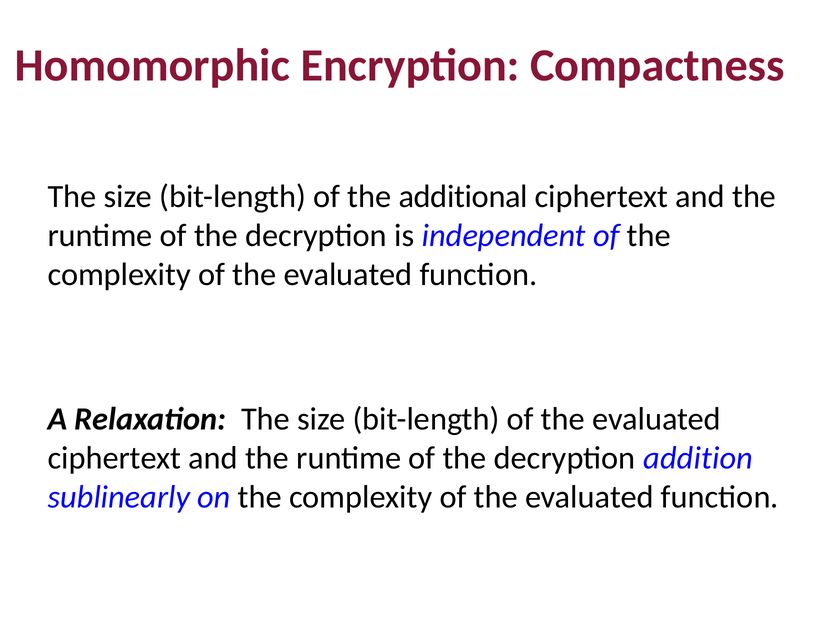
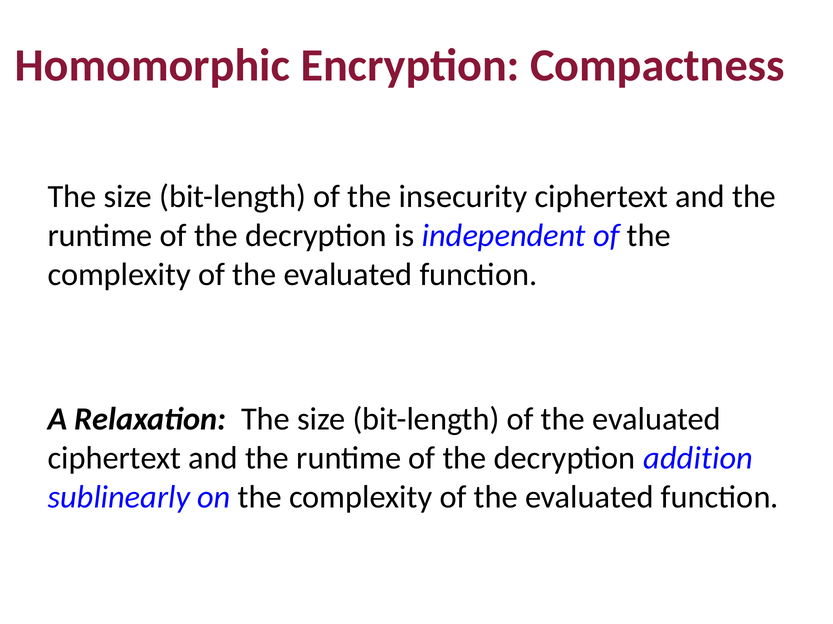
additional: additional -> insecurity (463, 197)
